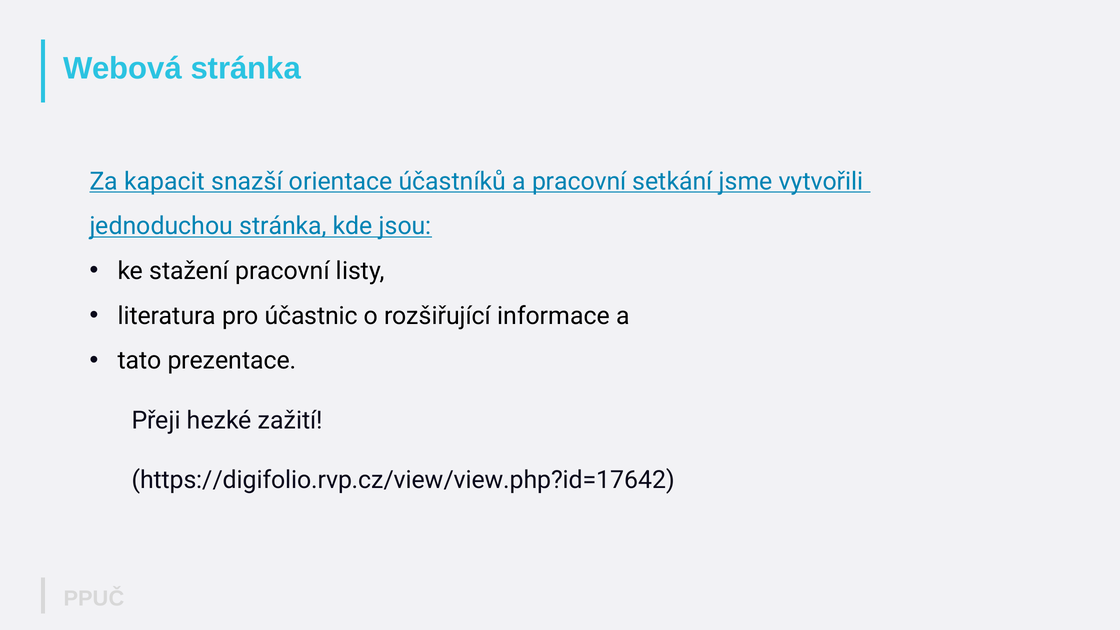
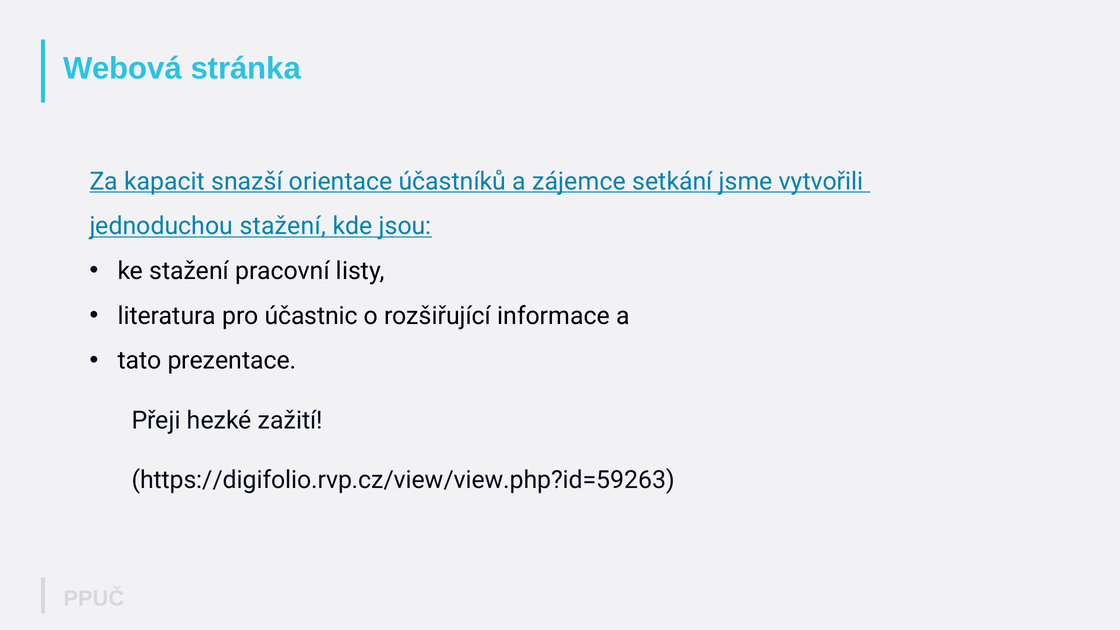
a pracovní: pracovní -> zájemce (579, 181)
jednoduchou stránka: stránka -> stažení (283, 226)
https://digifolio.rvp.cz/view/view.php?id=17642: https://digifolio.rvp.cz/view/view.php?id=17642 -> https://digifolio.rvp.cz/view/view.php?id=59263 (403, 480)
